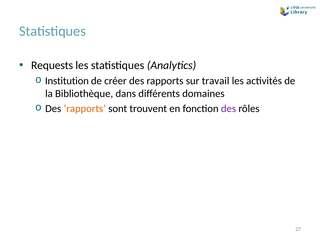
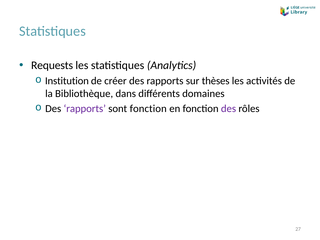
travail: travail -> thèses (216, 81)
rapports colour: orange -> purple (85, 109)
sont trouvent: trouvent -> fonction (148, 109)
